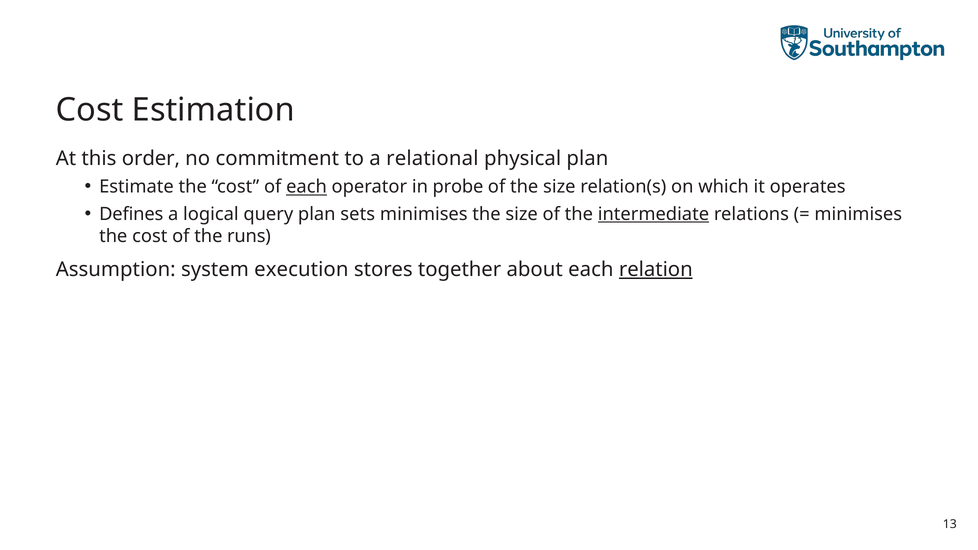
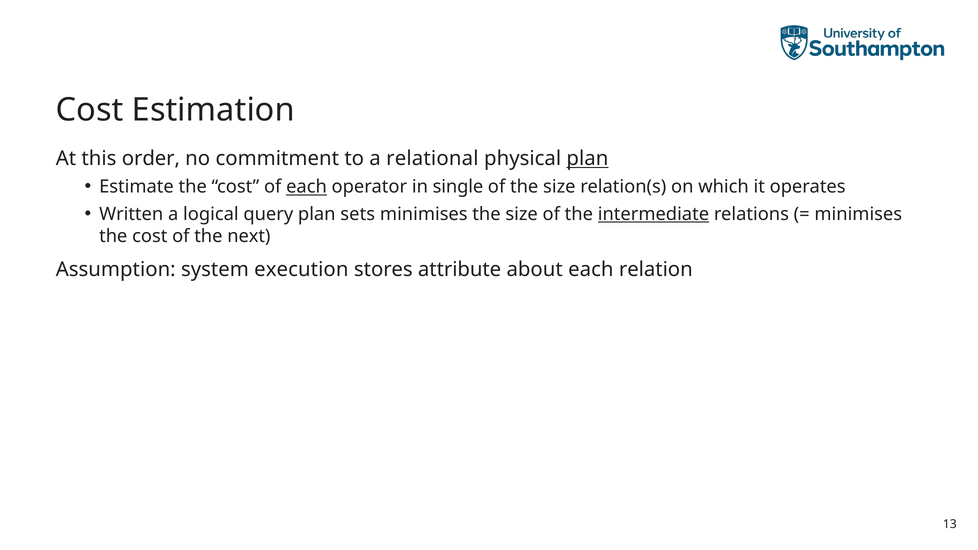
plan underline: none -> present (587, 159)
probe: probe -> single (458, 187)
Defines: Defines -> Written (131, 214)
runs: runs -> next (249, 236)
together: together -> attribute (460, 270)
relation underline: present -> none (656, 270)
